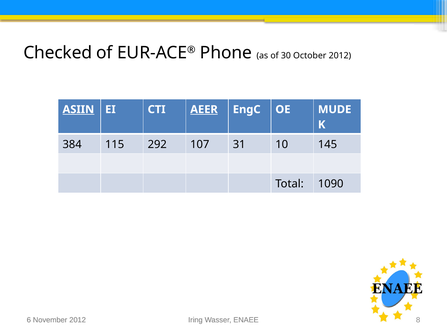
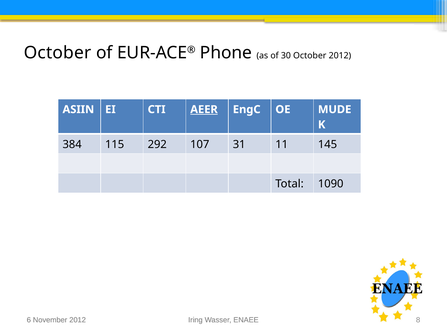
Checked: Checked -> October (58, 53)
ASIIN underline: present -> none (78, 110)
10: 10 -> 11 (282, 144)
